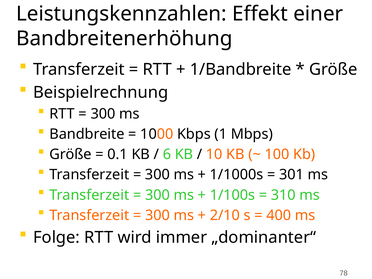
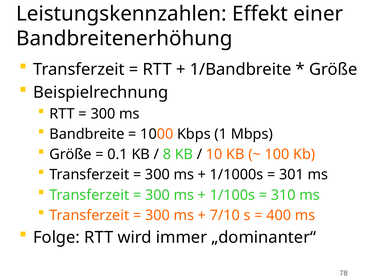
6: 6 -> 8 (167, 154)
2/10: 2/10 -> 7/10 (225, 215)
